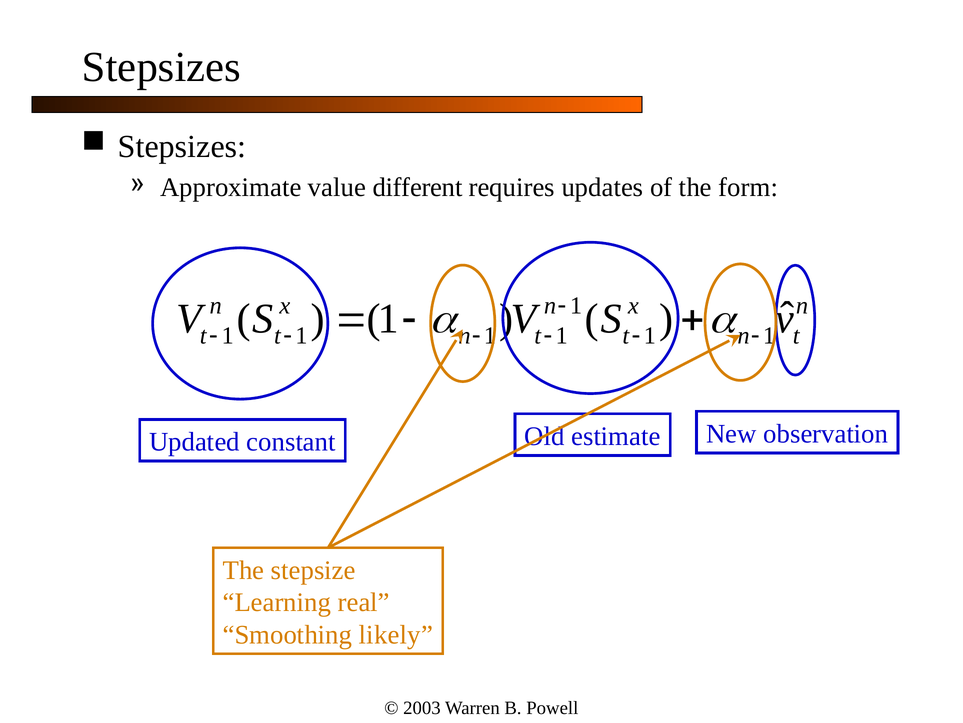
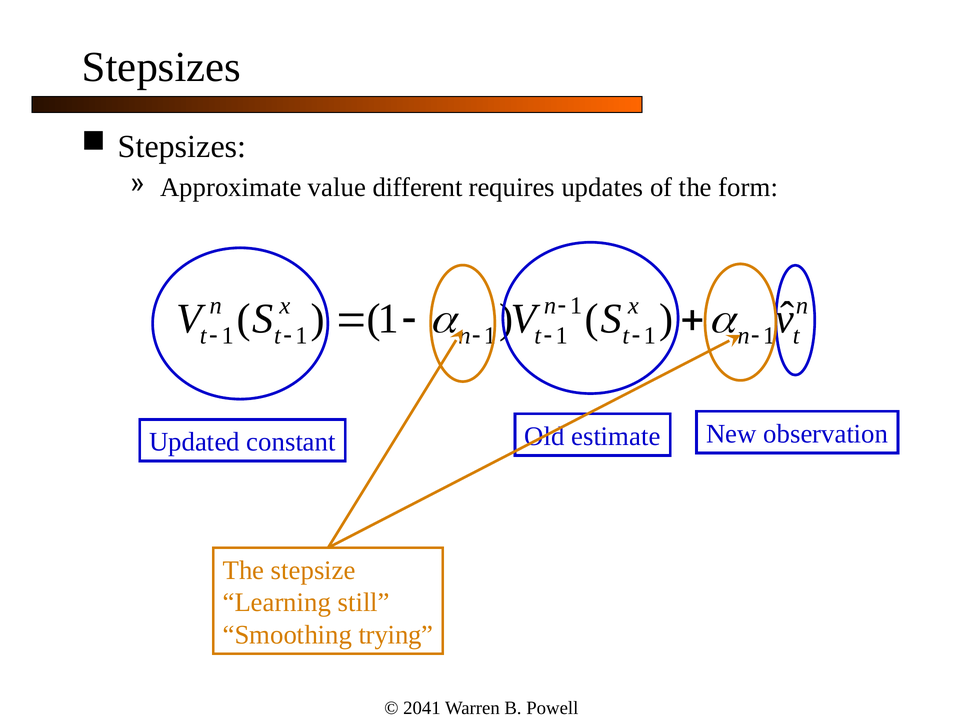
real: real -> still (364, 602)
likely: likely -> trying (396, 634)
2003: 2003 -> 2041 (422, 708)
